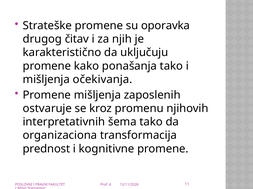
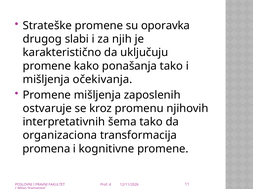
čitav: čitav -> slabi (77, 39)
prednost: prednost -> promena (46, 149)
